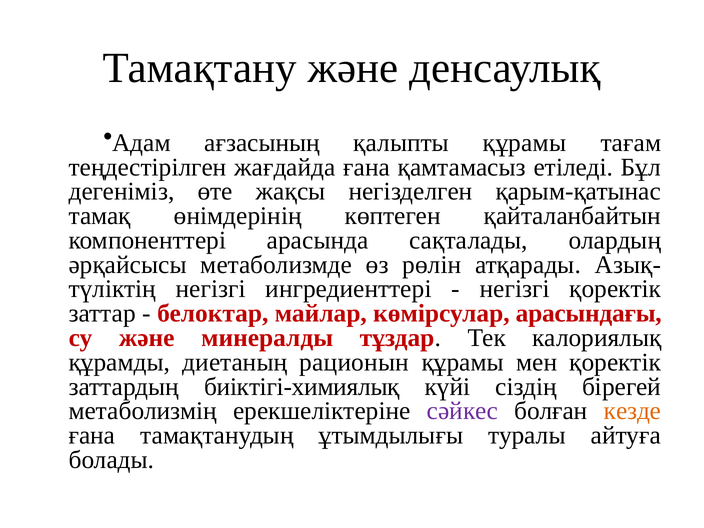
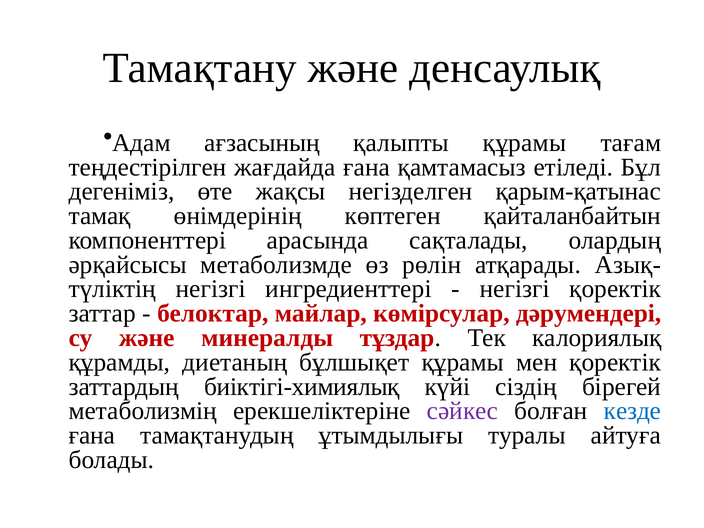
арасындағы: арасындағы -> дәрумендері (589, 313)
рационын: рационын -> бұлшықет (354, 362)
кезде colour: orange -> blue (633, 411)
